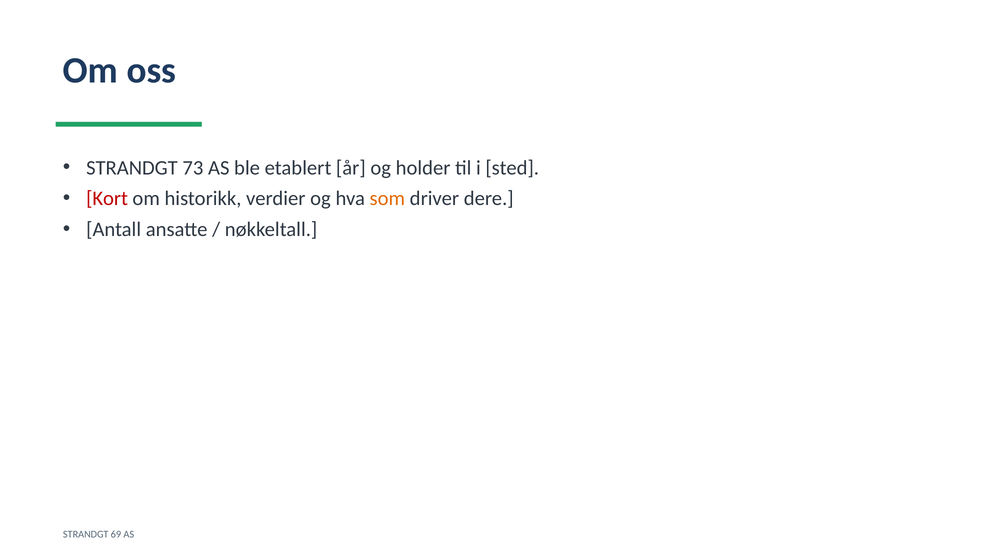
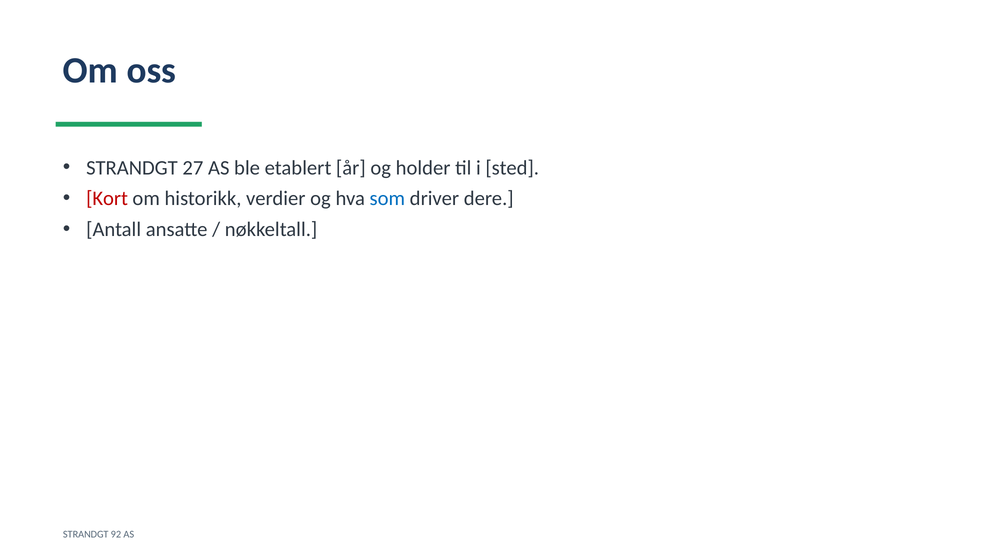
73: 73 -> 27 (193, 168)
som colour: orange -> blue (387, 199)
69: 69 -> 92 (116, 534)
